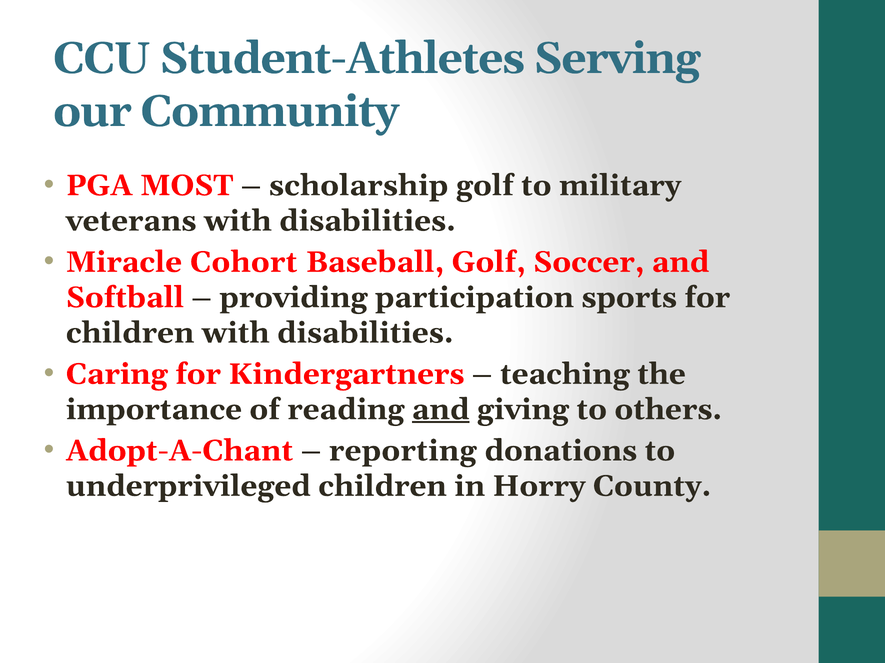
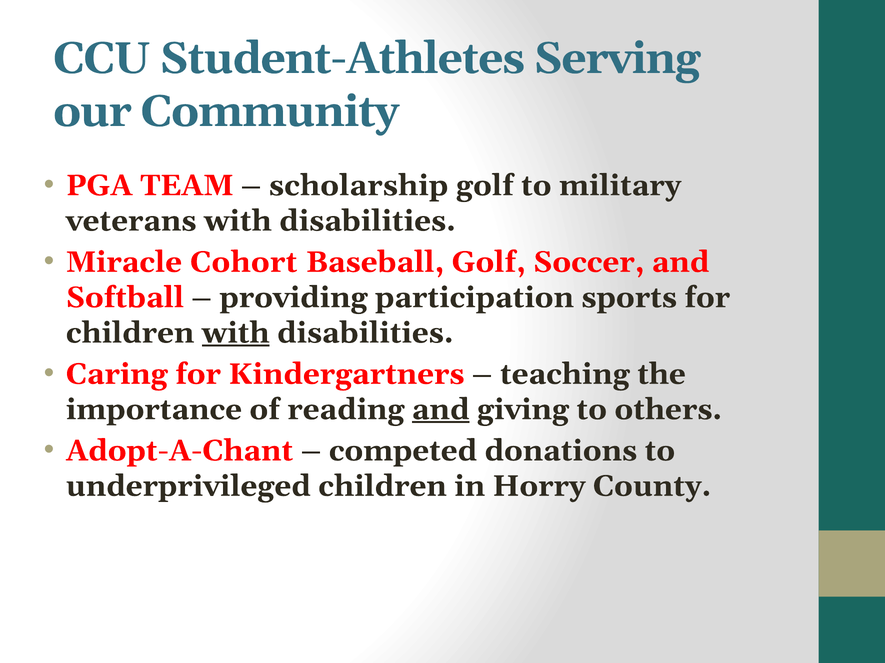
MOST: MOST -> TEAM (187, 186)
with underline: none -> present (236, 333)
reporting: reporting -> competed (403, 451)
